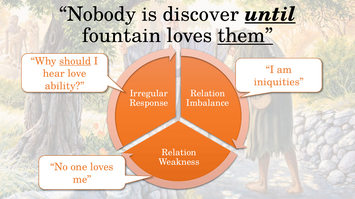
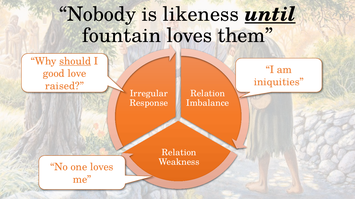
discover: discover -> likeness (201, 14)
them underline: present -> none (245, 36)
hear: hear -> good (54, 74)
ability: ability -> raised (65, 86)
